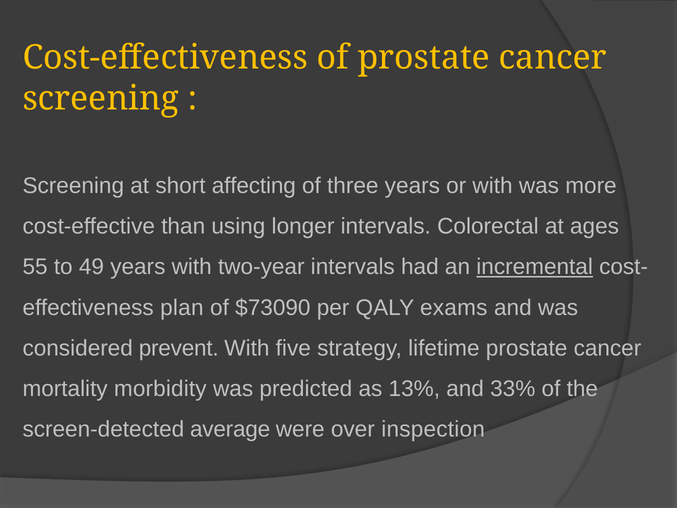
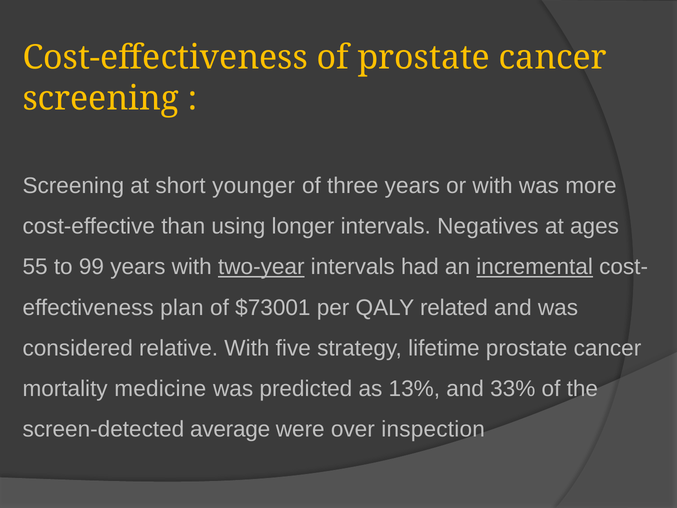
affecting: affecting -> younger (254, 186)
Colorectal: Colorectal -> Negatives (488, 226)
49: 49 -> 99 (91, 267)
two-year underline: none -> present (261, 267)
$73090: $73090 -> $73001 (273, 307)
exams: exams -> related (454, 307)
prevent: prevent -> relative (179, 348)
morbidity: morbidity -> medicine (160, 389)
